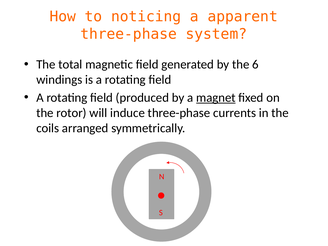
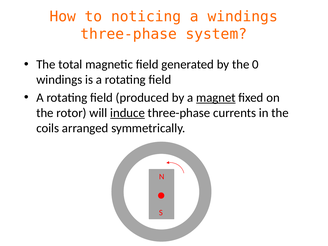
a apparent: apparent -> windings (243, 16)
6: 6 -> 0 (255, 64)
induce underline: none -> present (128, 113)
